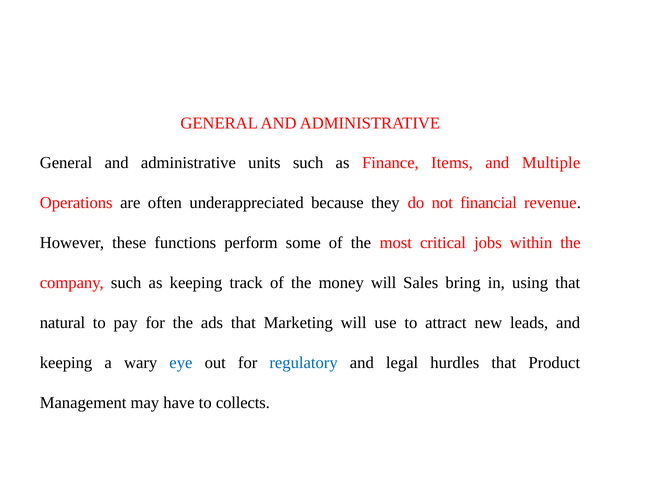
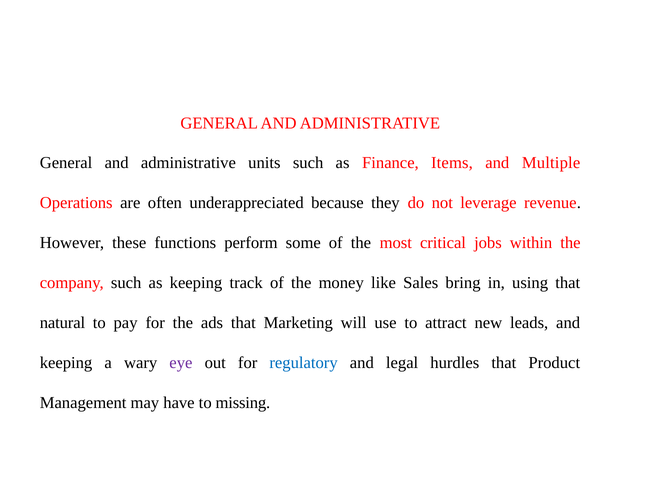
financial: financial -> leverage (488, 203)
money will: will -> like (383, 283)
eye colour: blue -> purple (181, 362)
collects: collects -> missing (243, 402)
